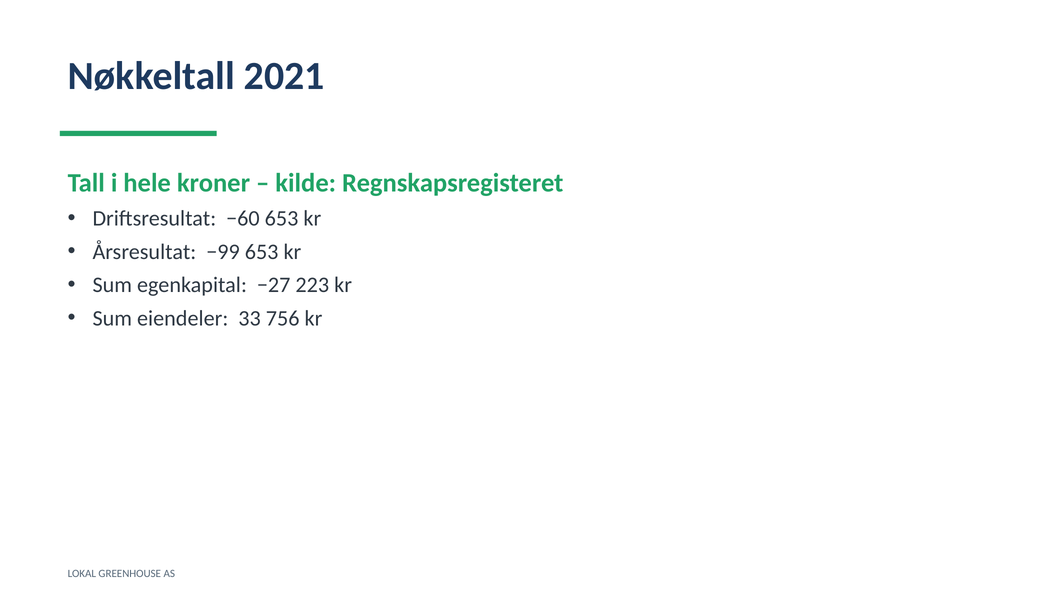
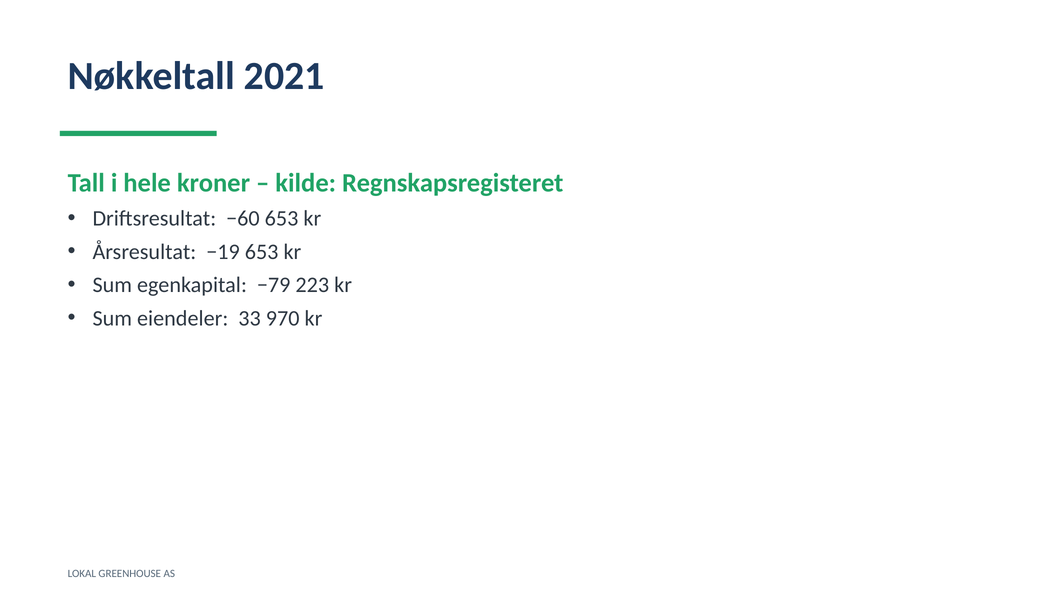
−99: −99 -> −19 (223, 252)
−27: −27 -> −79 (274, 285)
756: 756 -> 970 (283, 318)
